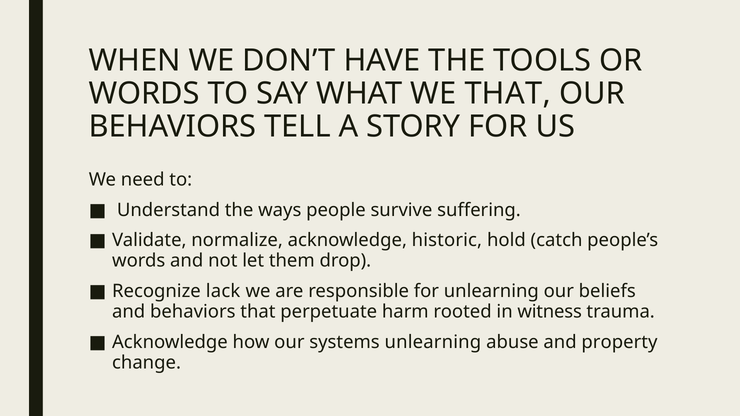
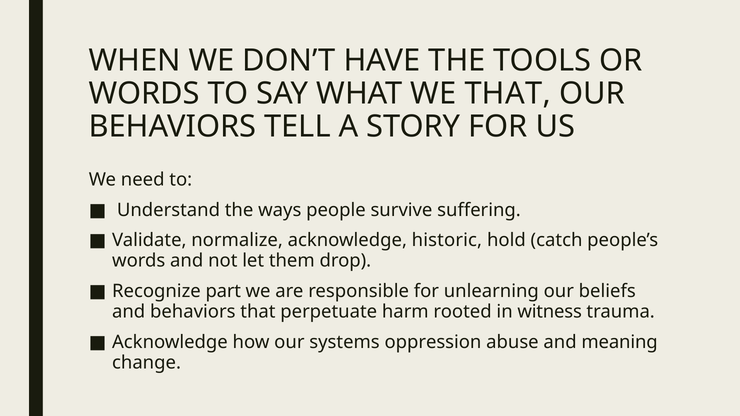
lack: lack -> part (223, 291)
systems unlearning: unlearning -> oppression (433, 342)
property: property -> meaning (620, 342)
